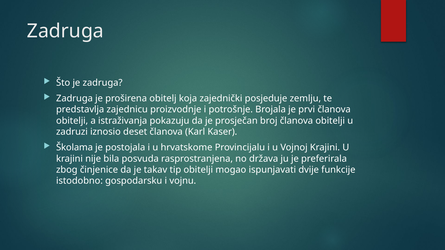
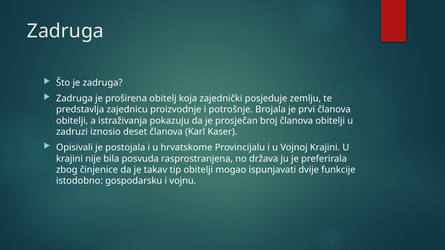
Školama: Školama -> Opisivali (74, 148)
